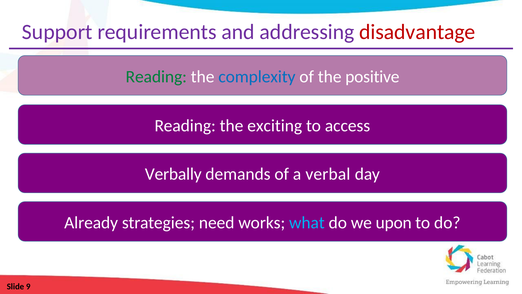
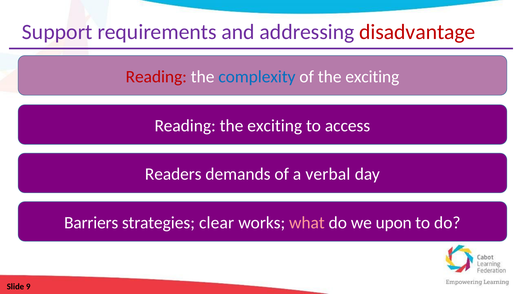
Reading colour: green -> red (156, 77)
of the positive: positive -> exciting (372, 77)
Verbally: Verbally -> Readers (173, 174)
Already: Already -> Barriers (91, 222)
need: need -> clear (217, 222)
what colour: light blue -> pink (307, 222)
